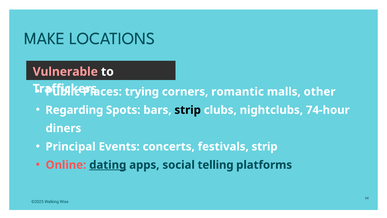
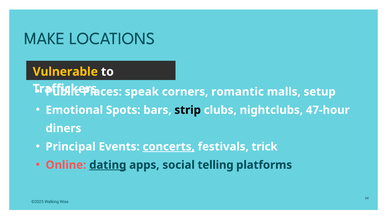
Vulnerable colour: pink -> yellow (65, 72)
trying: trying -> speak (142, 92)
other: other -> setup (320, 92)
Regarding: Regarding -> Emotional (74, 110)
74-hour: 74-hour -> 47-hour (328, 110)
concerts underline: none -> present (169, 146)
festivals strip: strip -> trick (265, 146)
